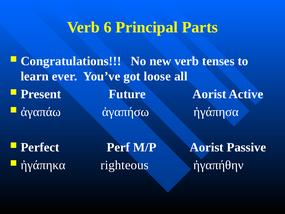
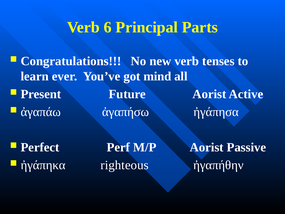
loose: loose -> mind (157, 76)
